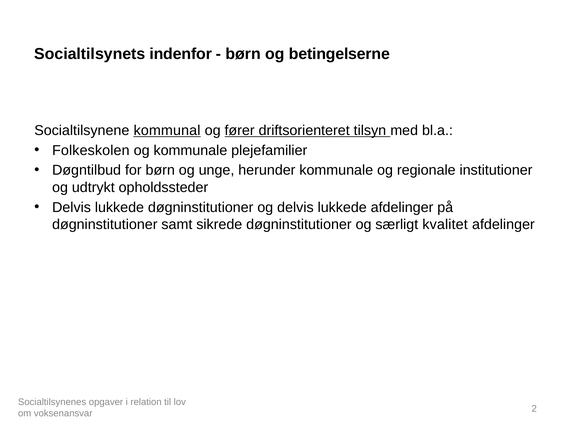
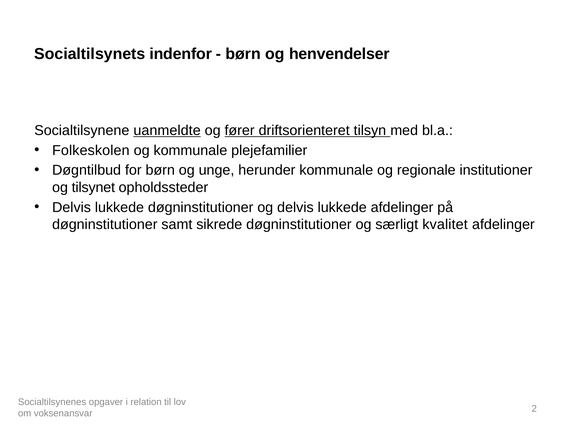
betingelserne: betingelserne -> henvendelser (339, 54)
kommunal: kommunal -> uanmeldte (167, 130)
udtrykt: udtrykt -> tilsynet (93, 187)
